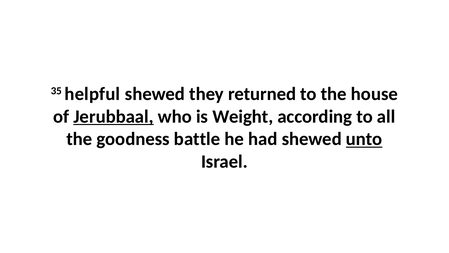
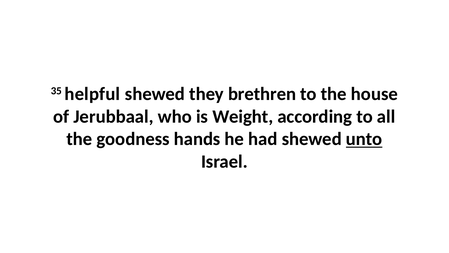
returned: returned -> brethren (262, 94)
Jerubbaal underline: present -> none (114, 116)
battle: battle -> hands (197, 139)
